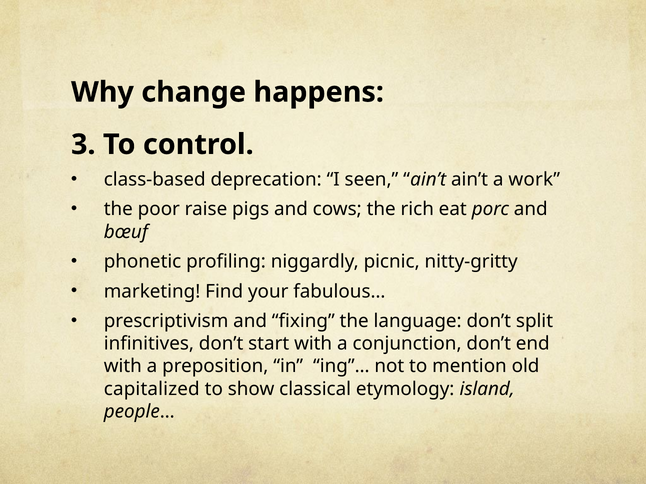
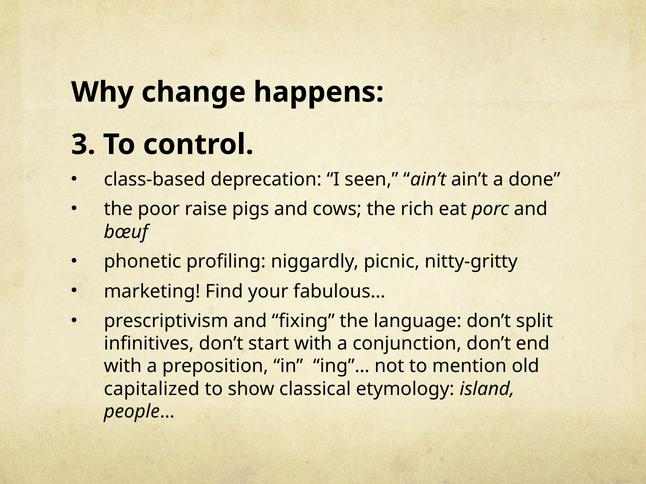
work: work -> done (534, 180)
